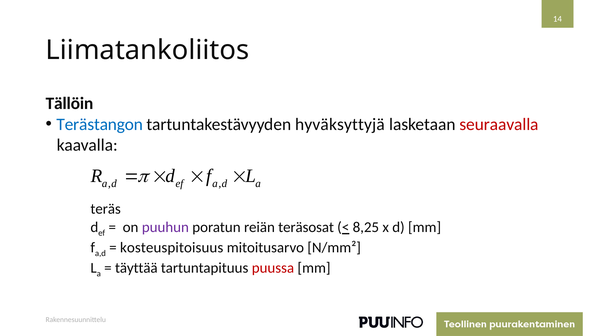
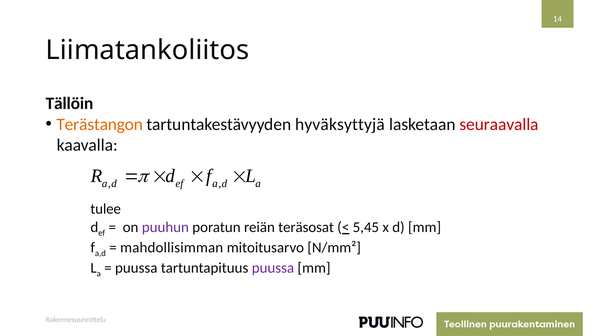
Terästangon colour: blue -> orange (100, 124)
teräs: teräs -> tulee (106, 209)
8,25: 8,25 -> 5,45 (366, 227)
kosteuspitoisuus: kosteuspitoisuus -> mahdollisimman (172, 248)
täyttää: täyttää -> puussa (136, 268)
puussa colour: red -> purple (273, 268)
